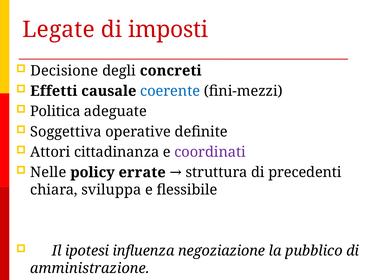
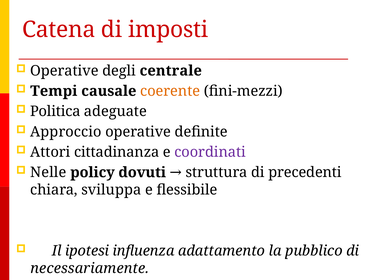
Legate: Legate -> Catena (59, 30)
Decisione: Decisione -> Operative (64, 71)
concreti: concreti -> centrale (171, 71)
Effetti: Effetti -> Tempi (54, 91)
coerente colour: blue -> orange (170, 91)
Soggettiva: Soggettiva -> Approccio (66, 132)
errate: errate -> dovuti (142, 172)
negoziazione: negoziazione -> adattamento (222, 251)
amministrazione: amministrazione -> necessariamente (90, 268)
